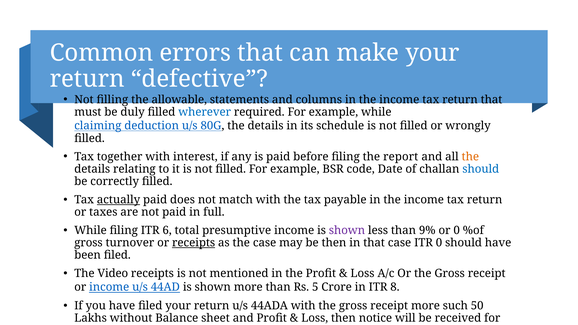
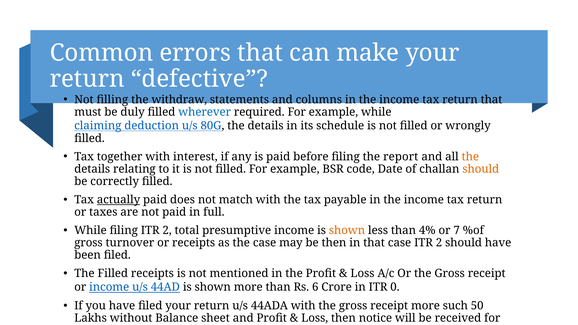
allowable: allowable -> withdraw (179, 100)
should colour: blue -> orange (481, 169)
filing ITR 6: 6 -> 2 (167, 231)
shown colour: purple -> orange (347, 231)
9%: 9% -> 4% (427, 231)
or 0: 0 -> 7 (457, 231)
receipts underline: present -> none (194, 243)
case ITR 0: 0 -> 2 (439, 243)
The Video: Video -> Filled (113, 274)
5: 5 -> 6 (315, 287)
8: 8 -> 0 (395, 287)
